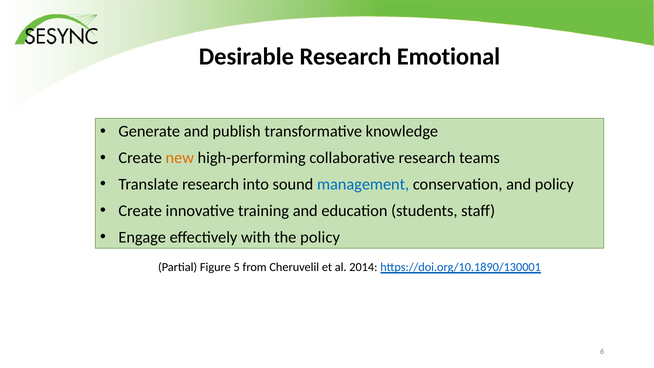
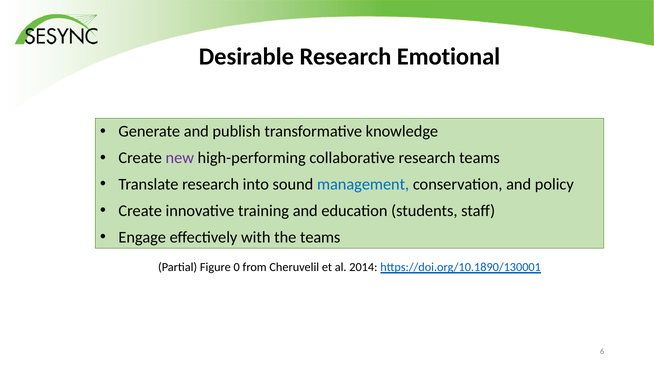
new colour: orange -> purple (180, 158)
the policy: policy -> teams (320, 237)
5: 5 -> 0 (237, 267)
